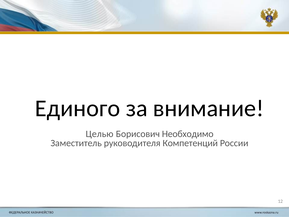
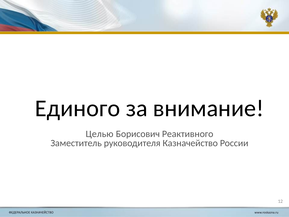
Необходимо: Необходимо -> Реактивного (188, 134)
Компетенций: Компетенций -> Казначейство (190, 143)
